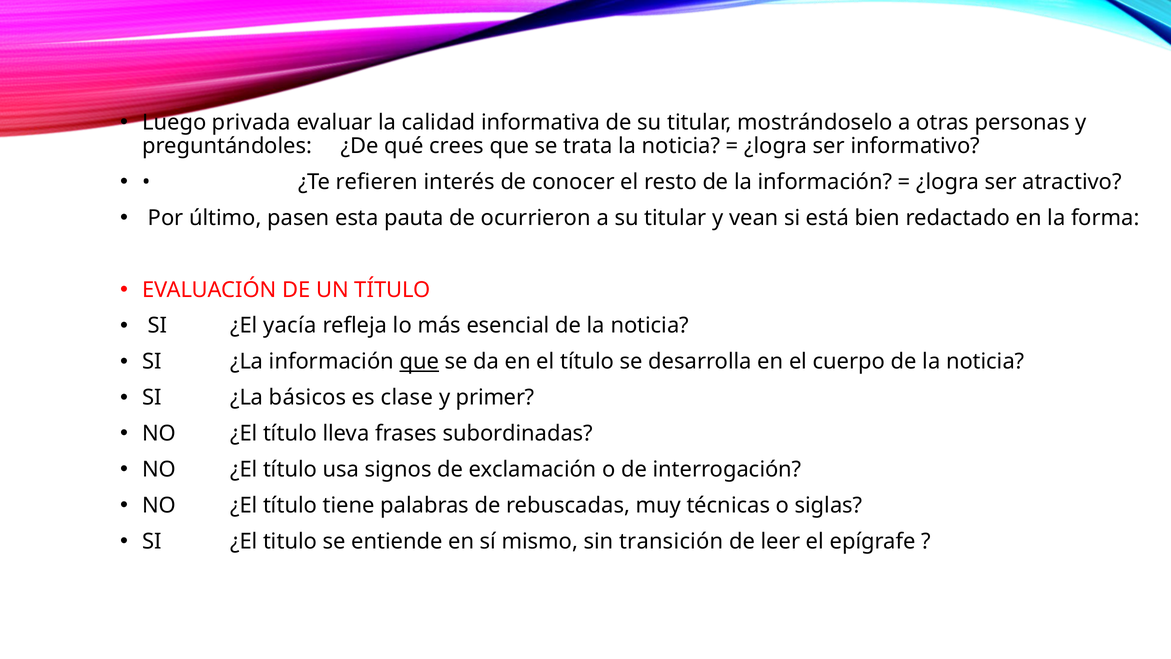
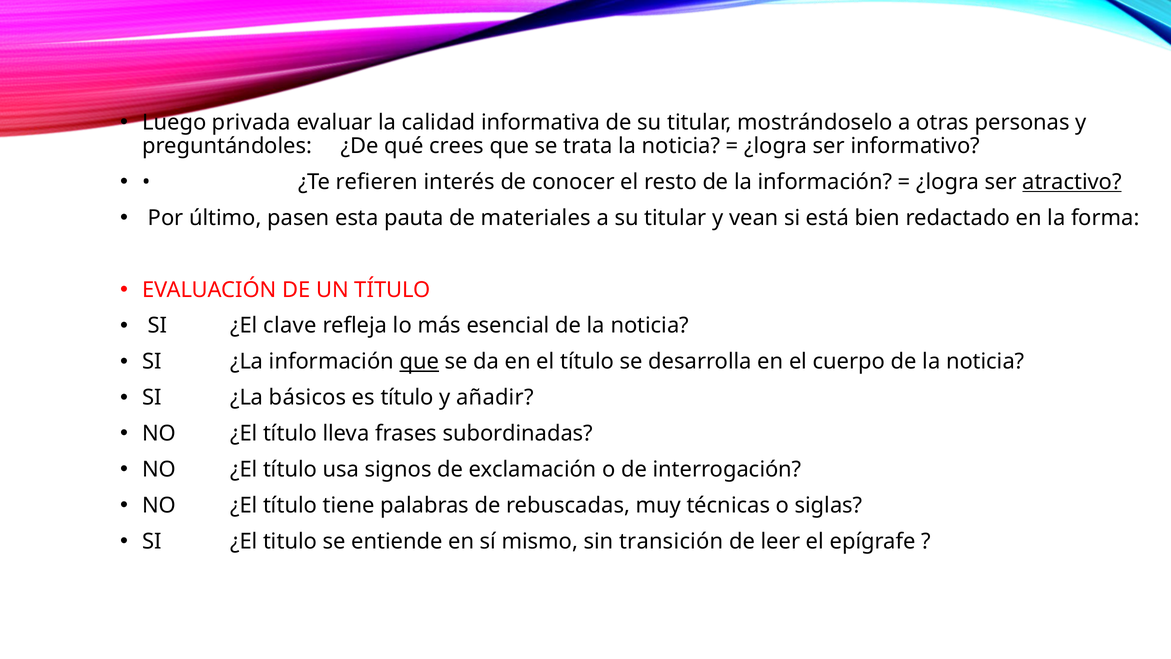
atractivo underline: none -> present (1072, 182)
ocurrieron: ocurrieron -> materiales (536, 218)
yacía: yacía -> clave (290, 326)
es clase: clase -> título (407, 397)
primer: primer -> añadir (495, 397)
